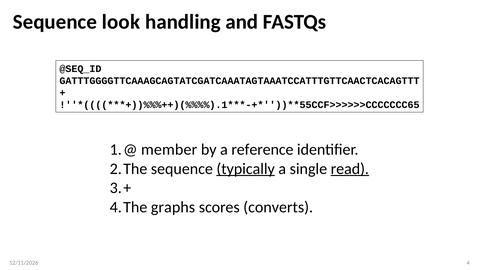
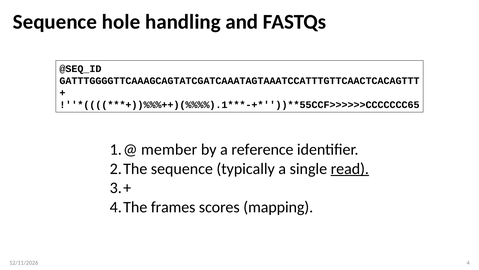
look: look -> hole (121, 22)
typically underline: present -> none (246, 168)
graphs: graphs -> frames (173, 207)
converts: converts -> mapping (278, 207)
